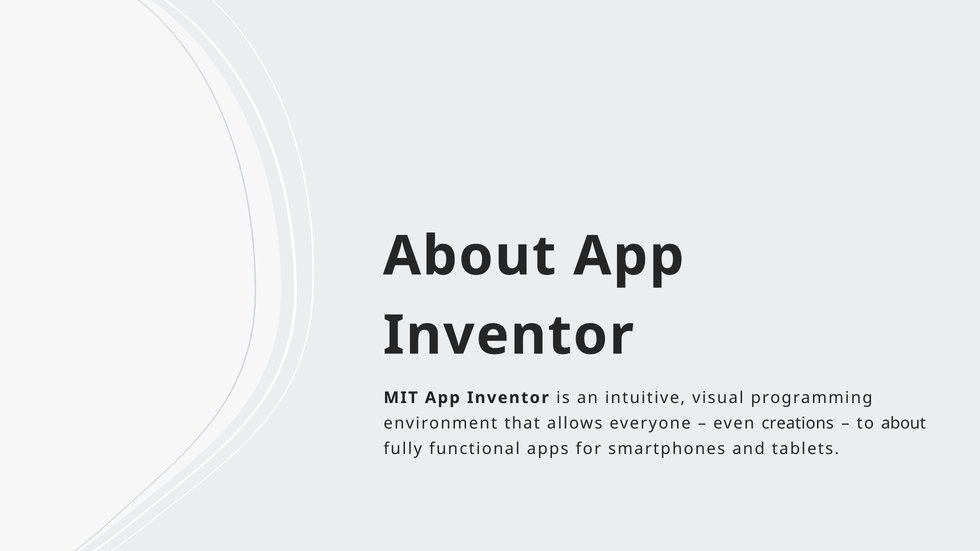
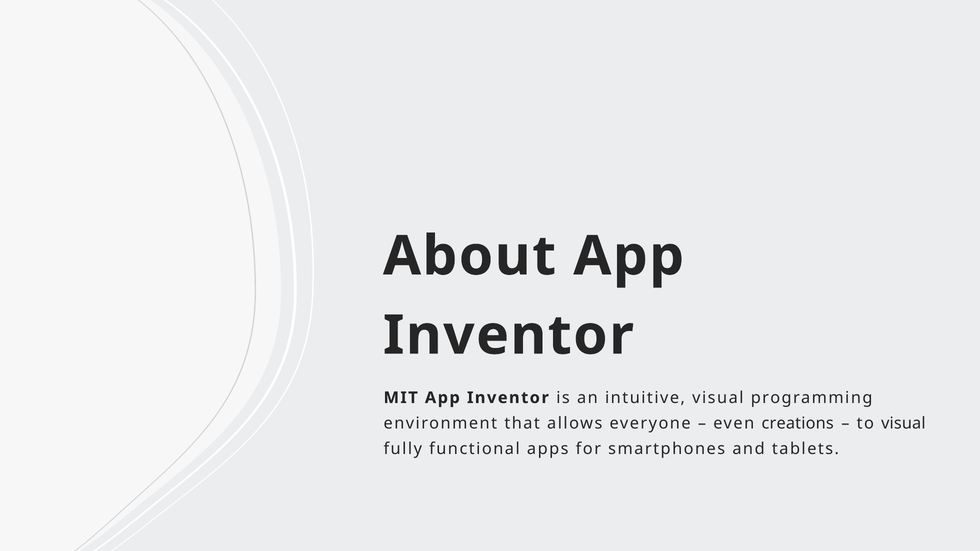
to about: about -> visual (903, 423)
